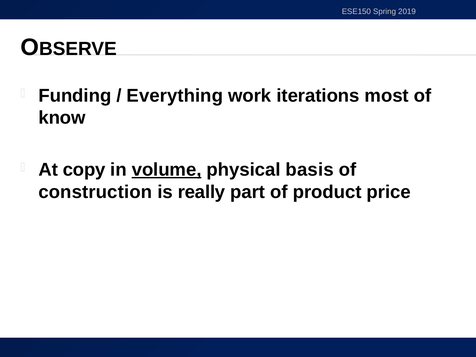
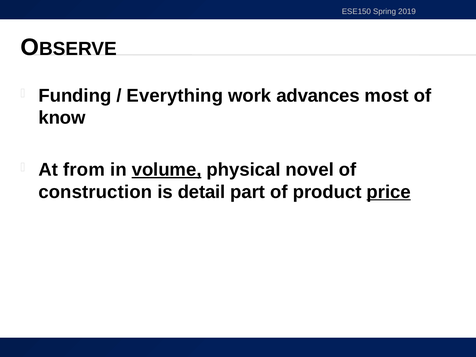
iterations: iterations -> advances (318, 96)
copy: copy -> from (84, 170)
basis: basis -> novel (310, 170)
really: really -> detail (202, 192)
price underline: none -> present (389, 192)
